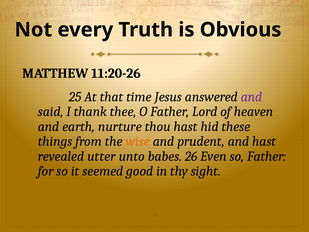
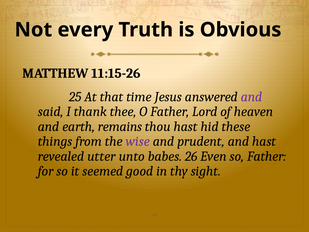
11:20-26: 11:20-26 -> 11:15-26 (116, 73)
nurture: nurture -> remains (120, 126)
wise colour: orange -> purple (138, 141)
